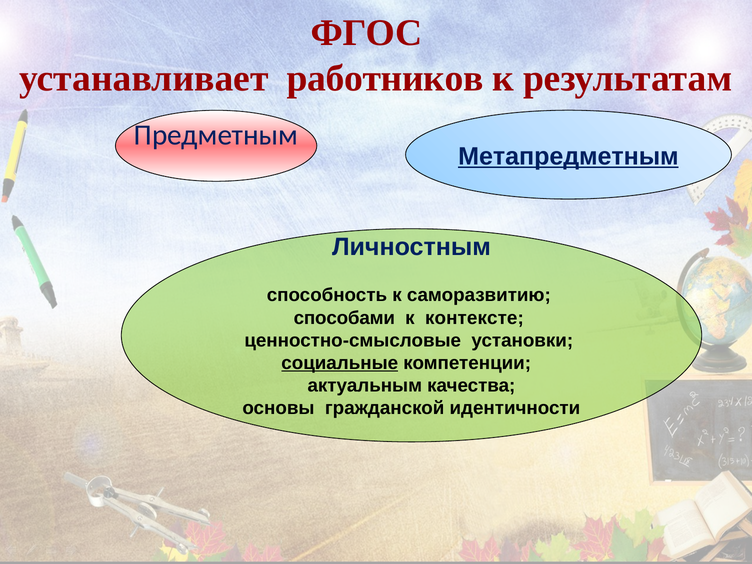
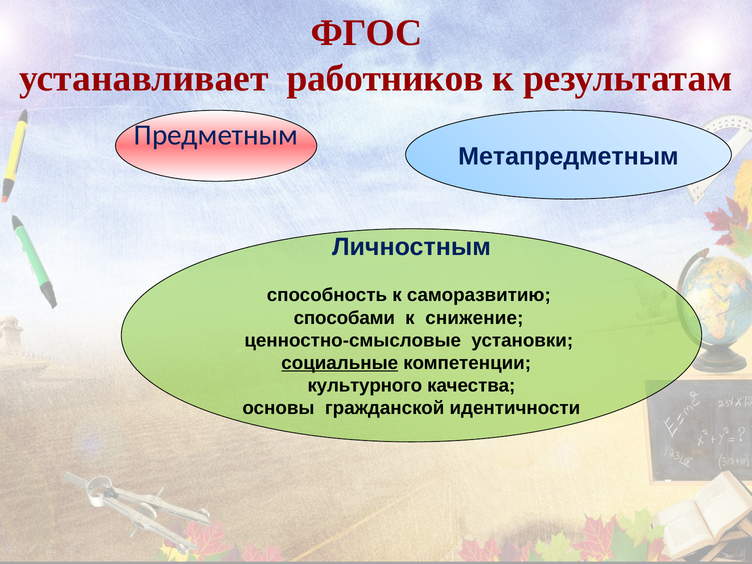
Метапредметным underline: present -> none (568, 156)
контексте: контексте -> снижение (474, 318)
актуальным: актуальным -> культурного (365, 385)
